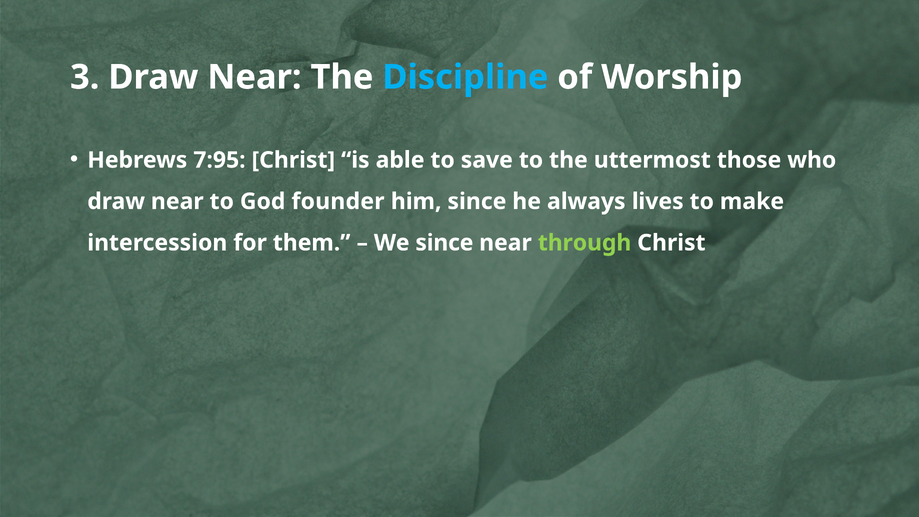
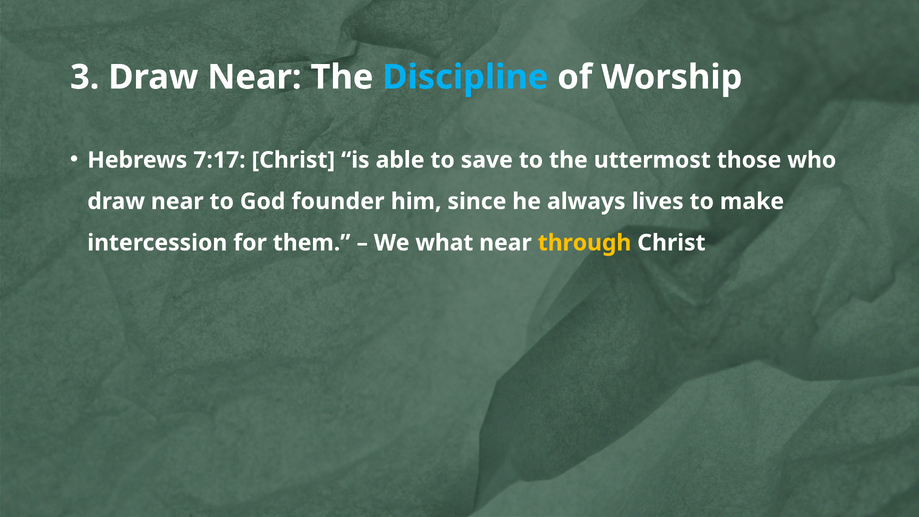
7:95: 7:95 -> 7:17 (219, 160)
We since: since -> what (444, 243)
through colour: light green -> yellow (585, 243)
